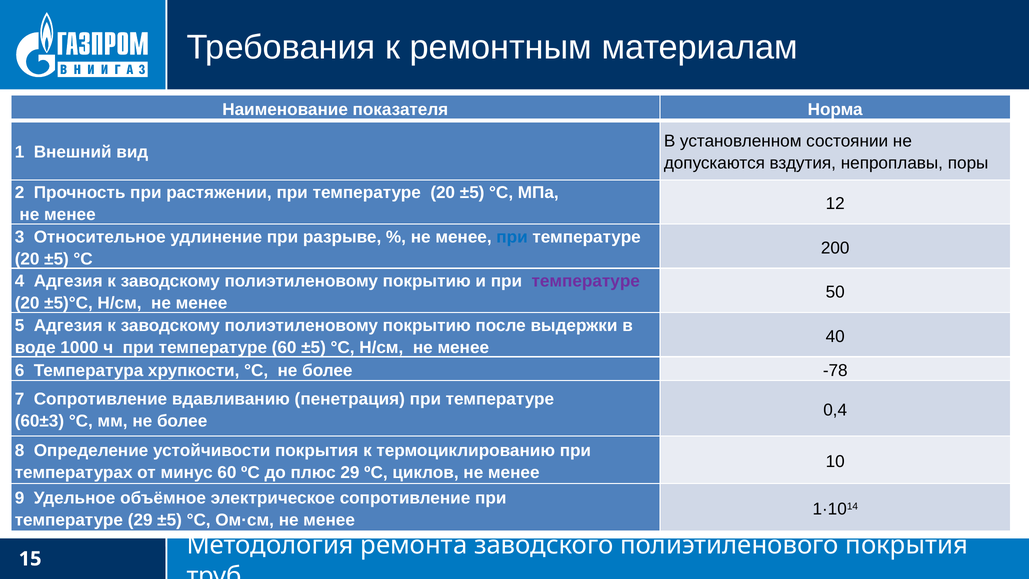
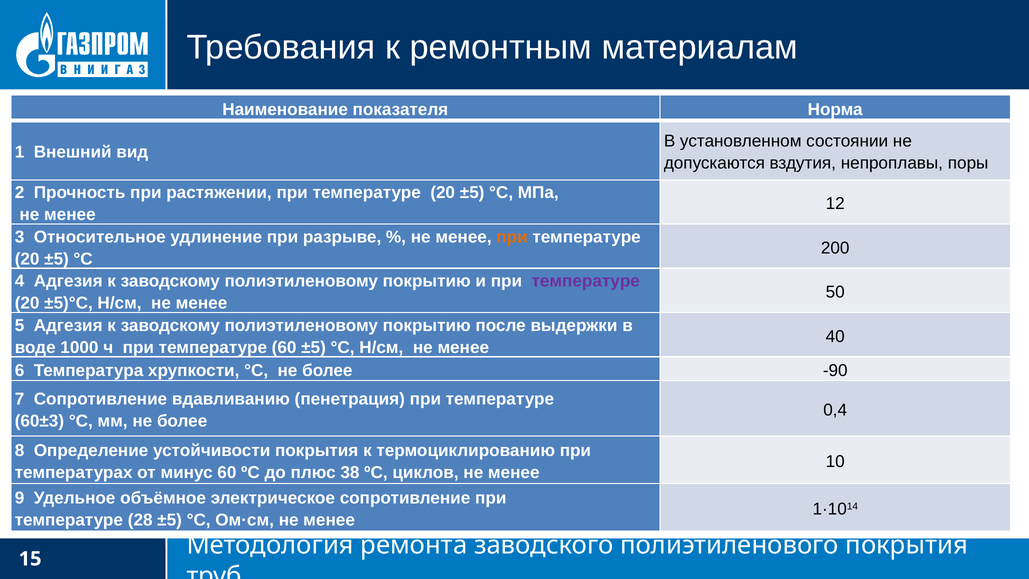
при colour: blue -> orange (512, 237)
-78: -78 -> -90 (835, 370)
плюс 29: 29 -> 38 (350, 472)
температуре 29: 29 -> 28 (140, 520)
